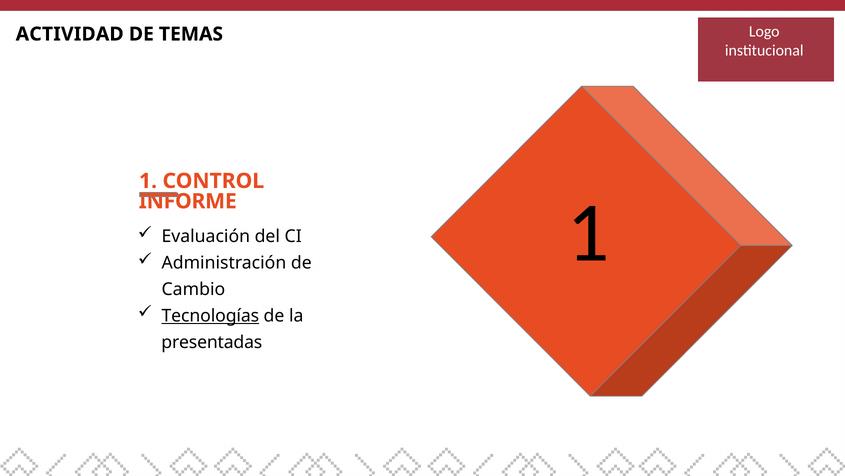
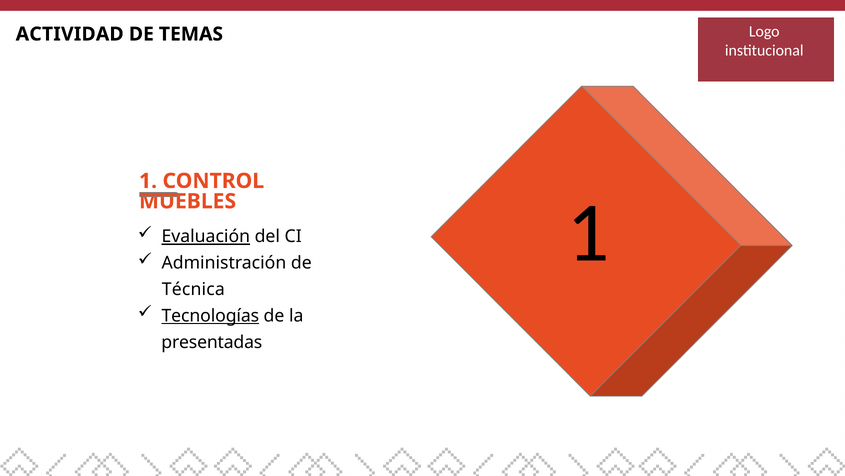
INFORME: INFORME -> MUEBLES (188, 201)
Evaluación underline: none -> present (206, 236)
Cambio: Cambio -> Técnica (193, 289)
